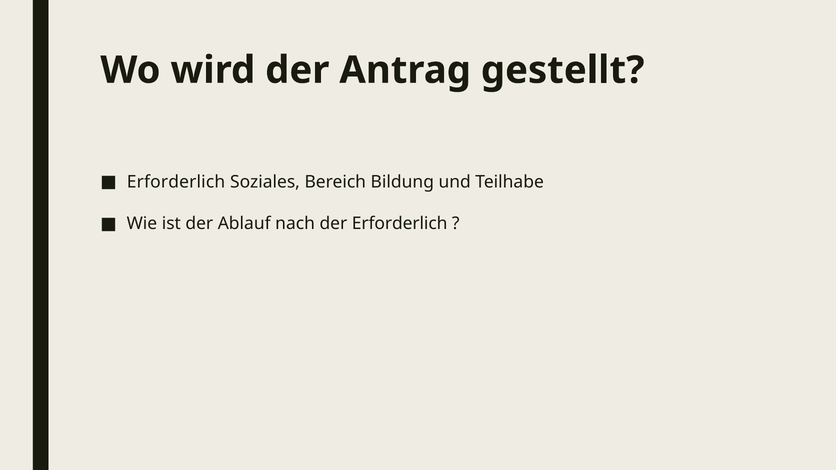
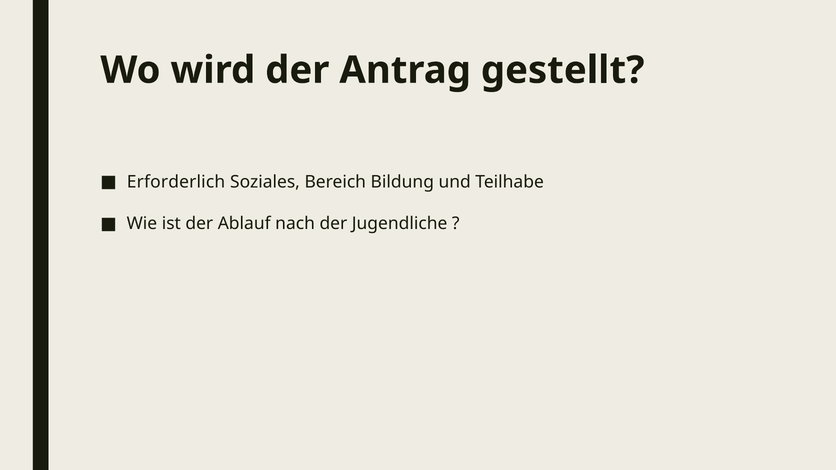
der Erforderlich: Erforderlich -> Jugendliche (400, 224)
